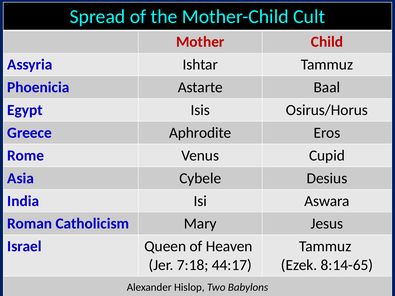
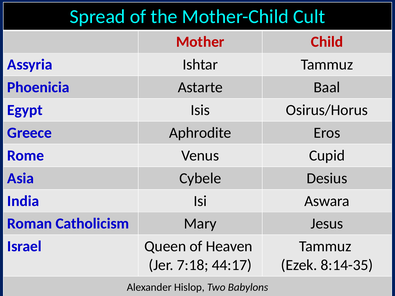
8:14-65: 8:14-65 -> 8:14-35 (347, 265)
